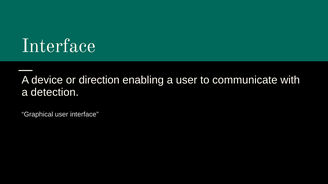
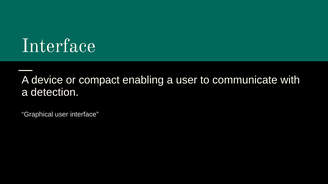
direction: direction -> compact (99, 80)
